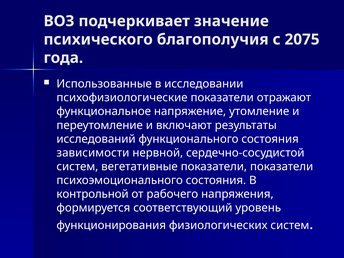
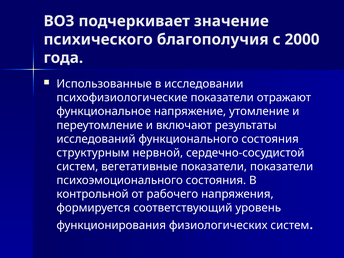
2075: 2075 -> 2000 (302, 39)
зависимости: зависимости -> структурным (93, 153)
